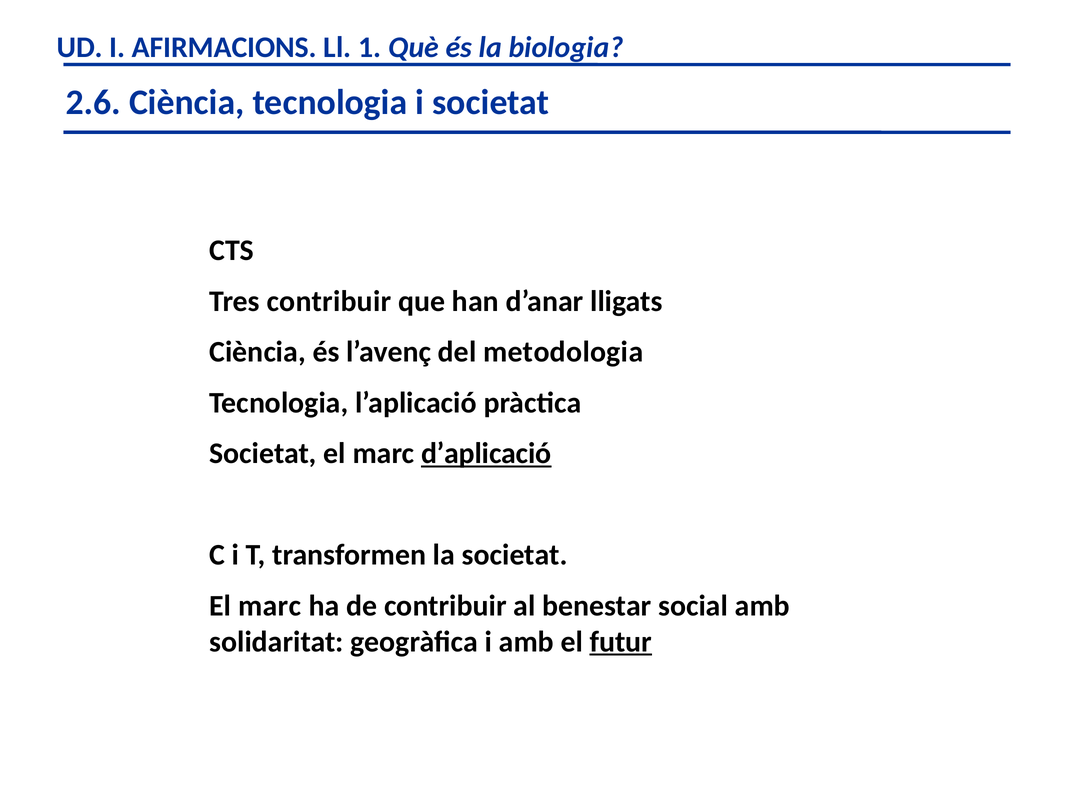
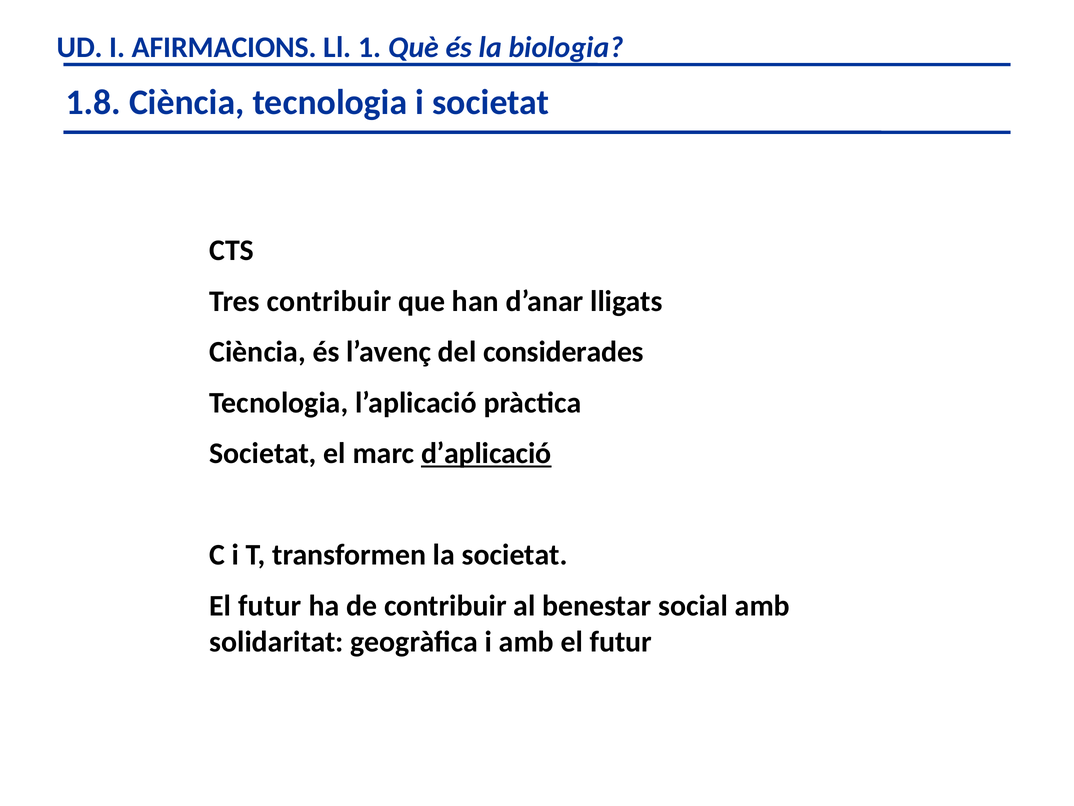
2.6: 2.6 -> 1.8 (93, 102)
metodologia: metodologia -> considerades (563, 352)
marc: marc -> futur (270, 605)
futur underline: present -> none (621, 641)
